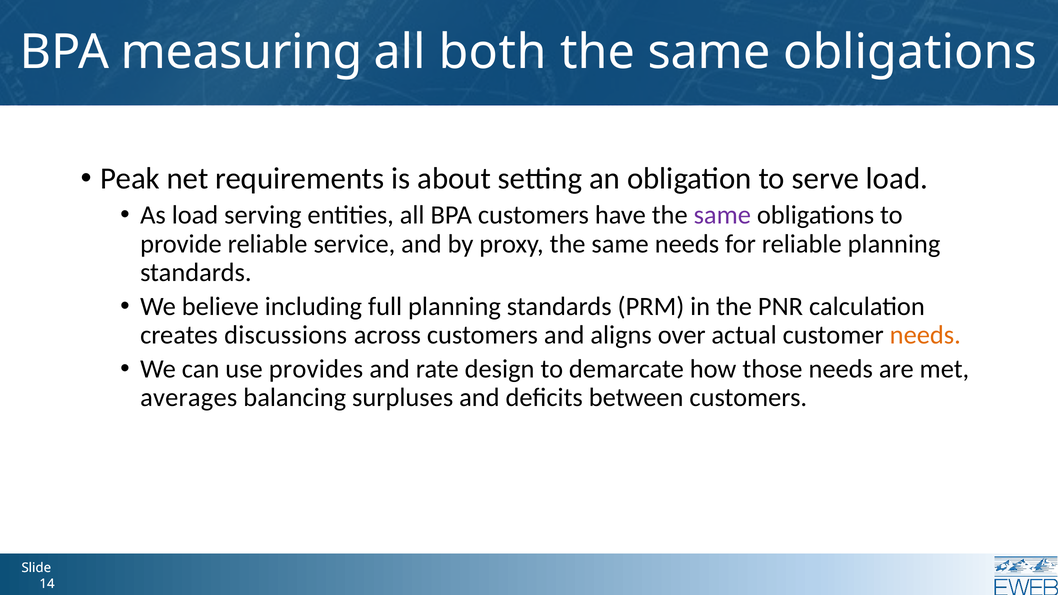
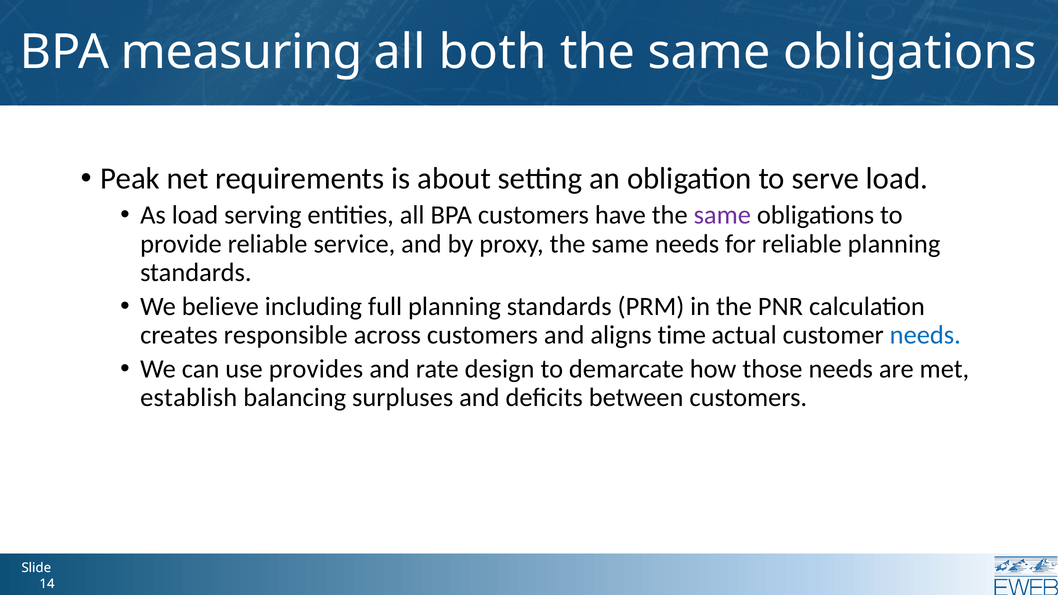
discussions: discussions -> responsible (286, 335)
over: over -> time (682, 335)
needs colour: orange -> blue (925, 335)
averages: averages -> establish (189, 398)
